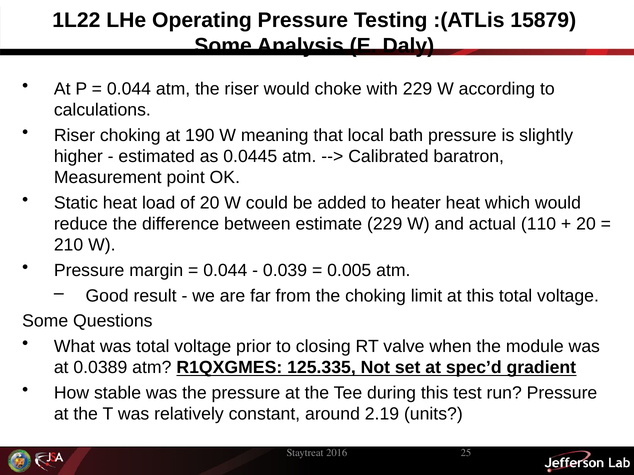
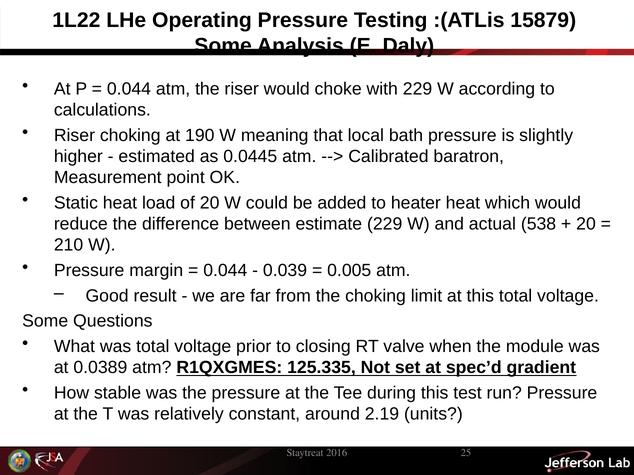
110: 110 -> 538 (539, 224)
